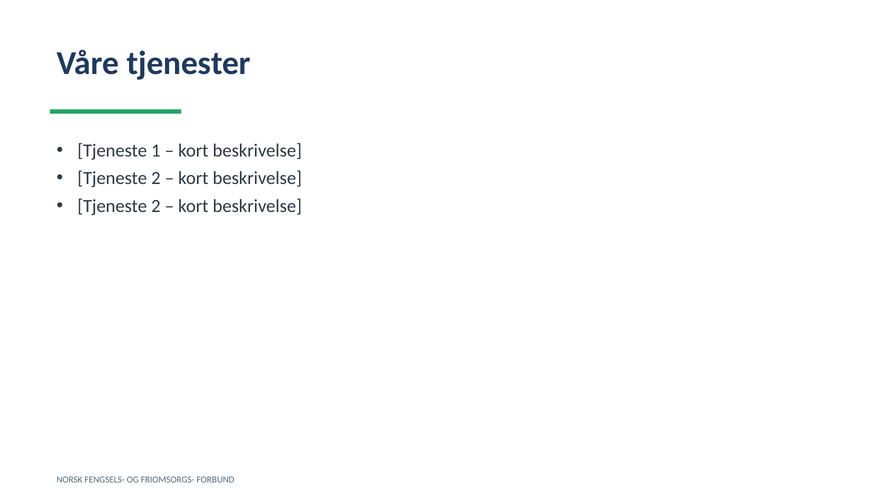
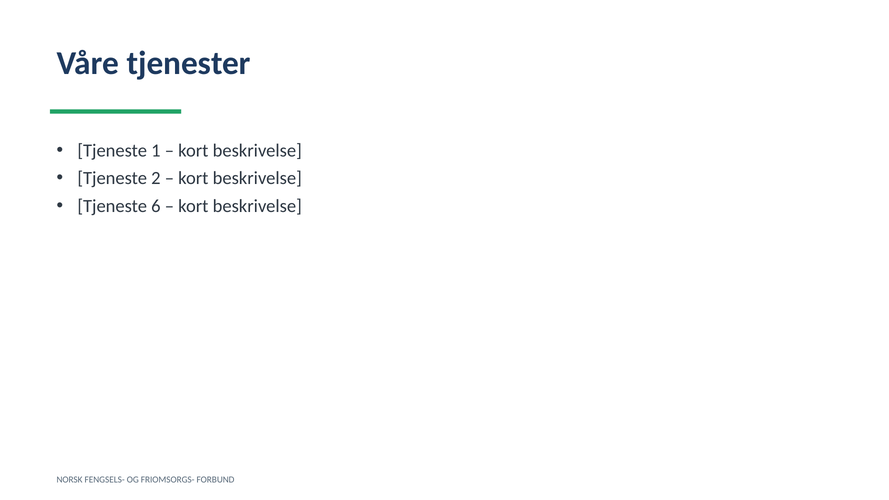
2: 2 -> 6 (156, 206)
